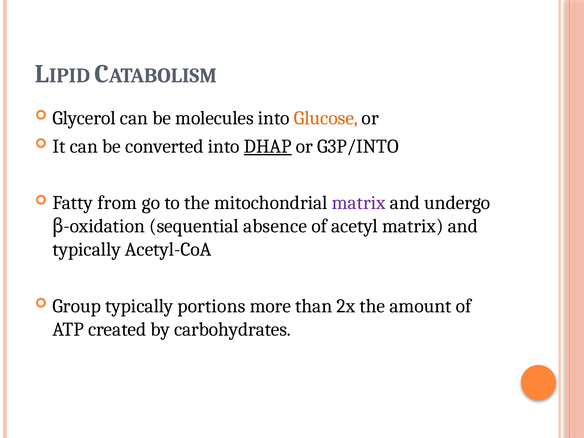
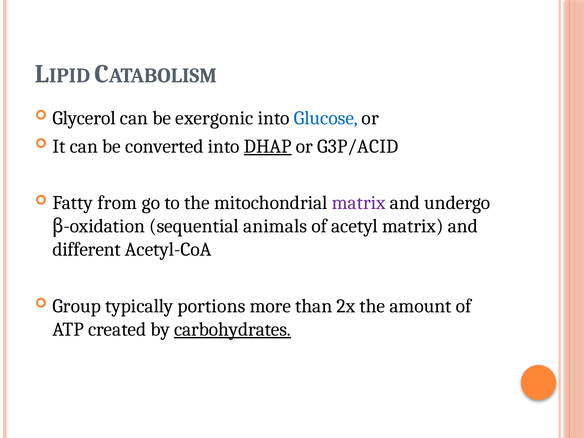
molecules: molecules -> exergonic (214, 118)
Glucose colour: orange -> blue (326, 118)
G3P/INTO: G3P/INTO -> G3P/ACID (358, 146)
absence: absence -> animals (275, 226)
typically: typically -> different (87, 250)
carbohydrates underline: none -> present (233, 329)
